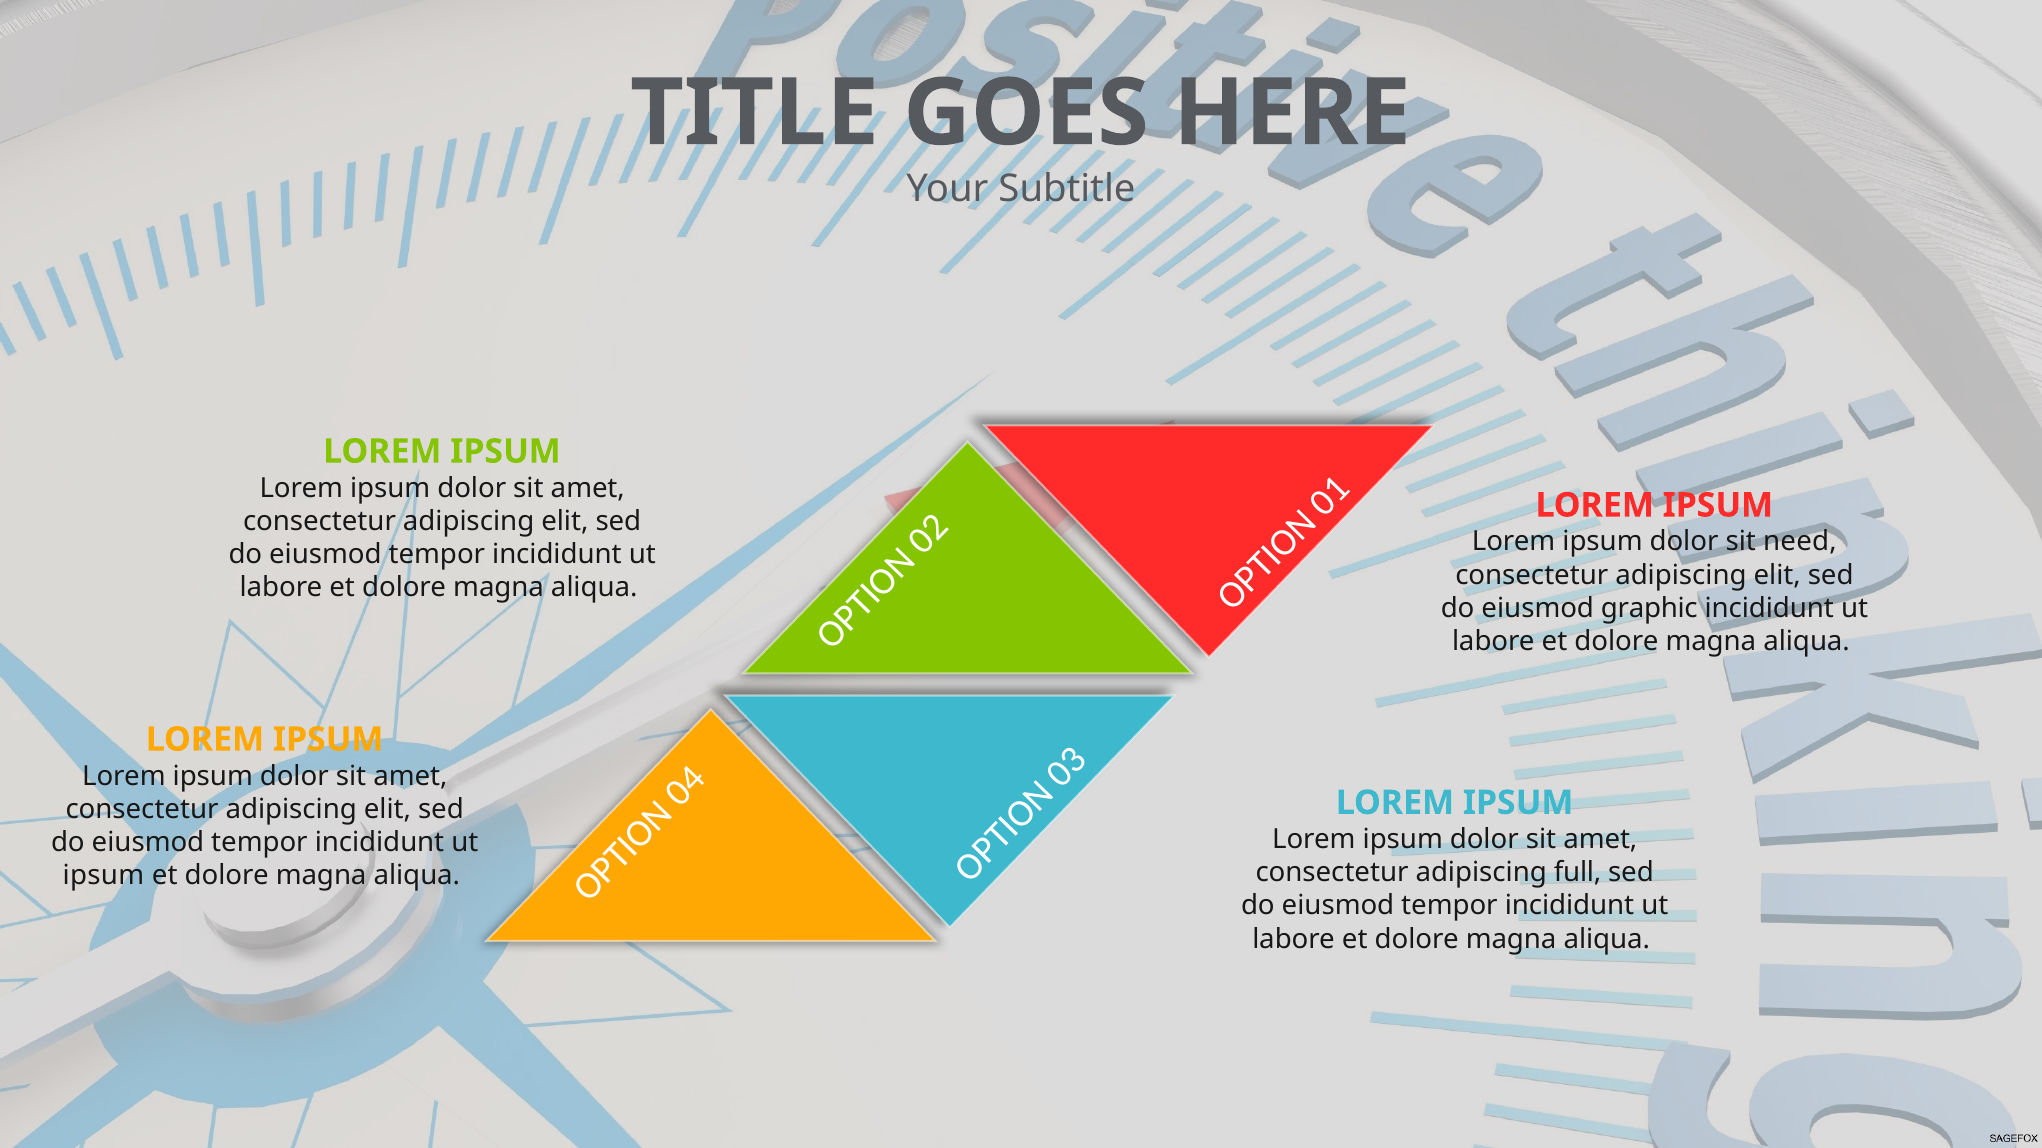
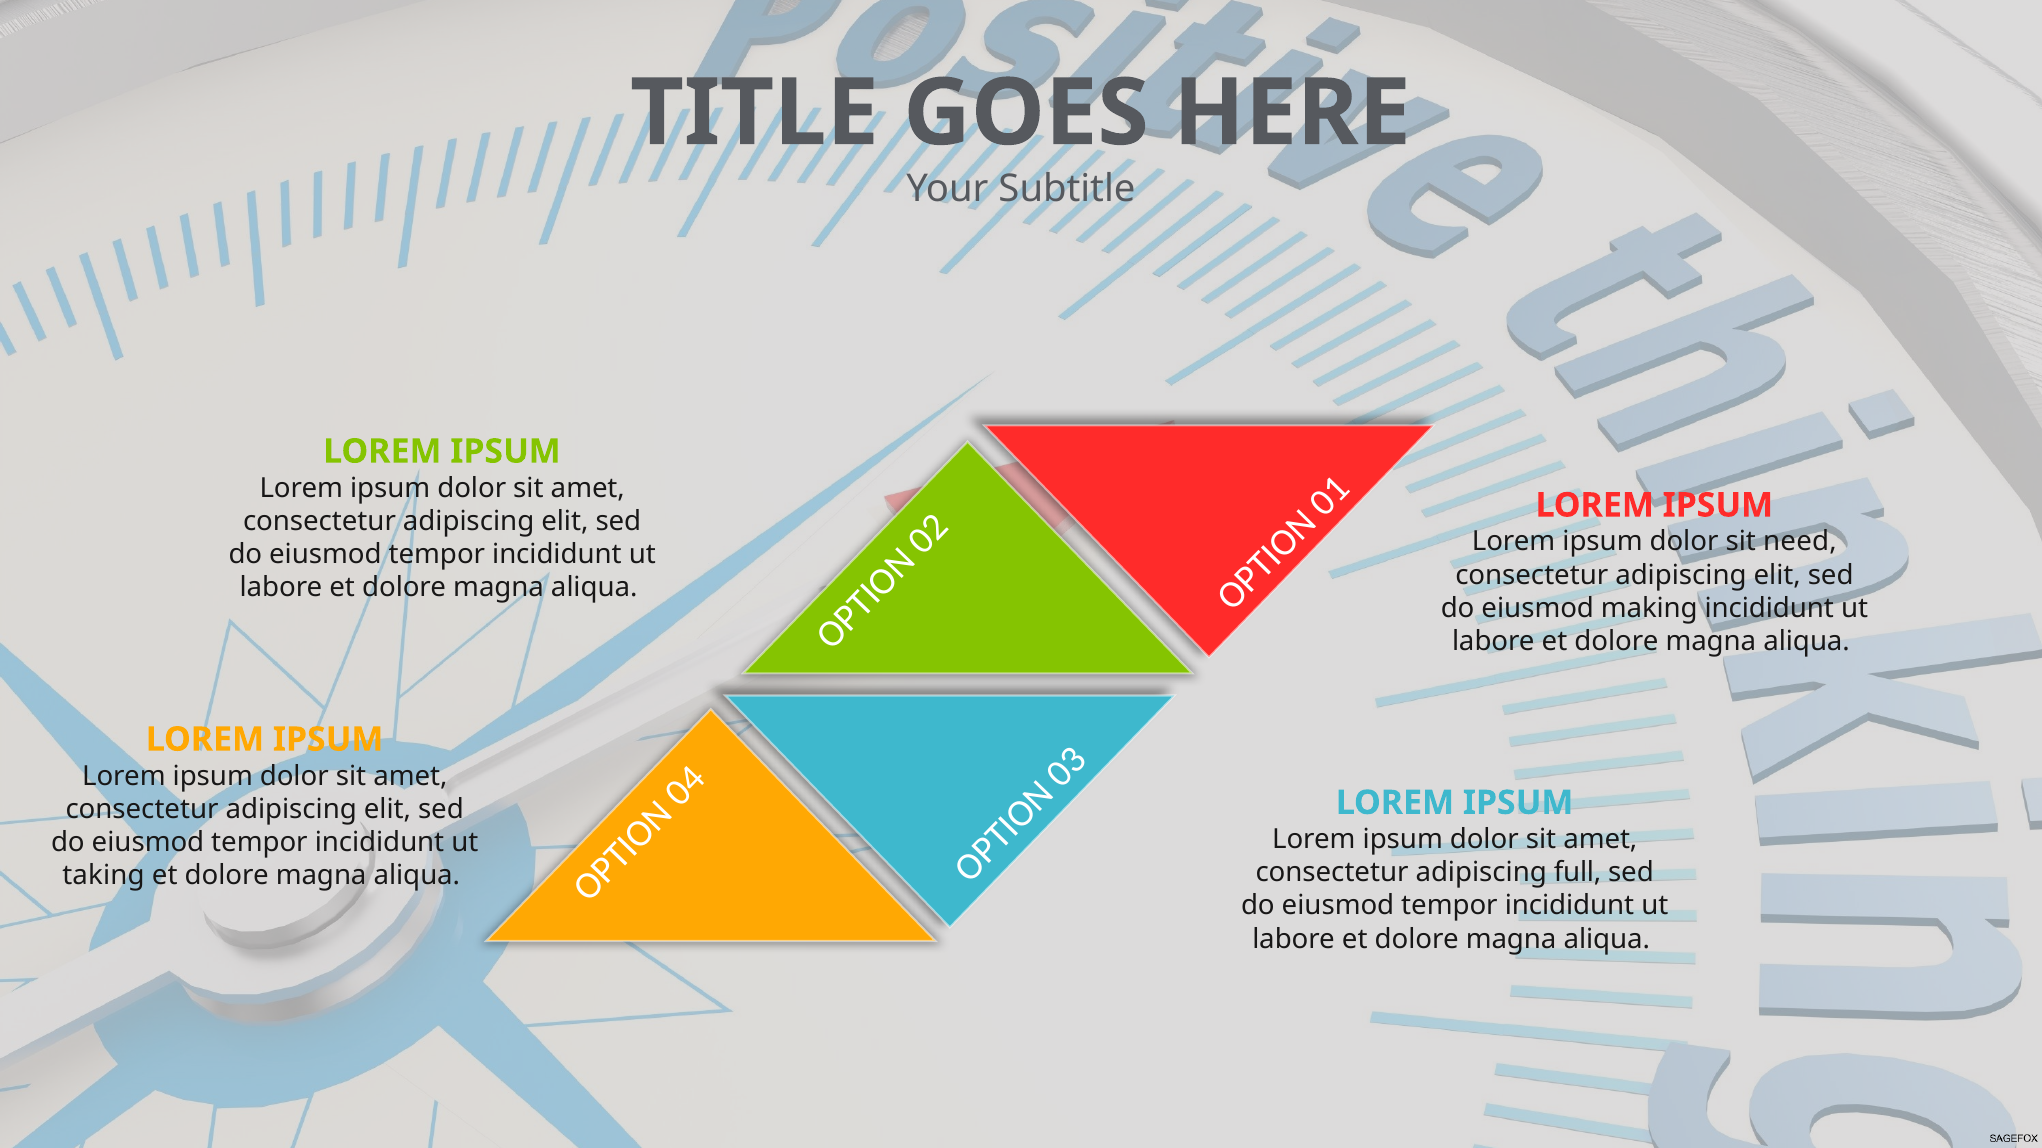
graphic: graphic -> making (1649, 609)
ipsum: ipsum -> taking (104, 876)
